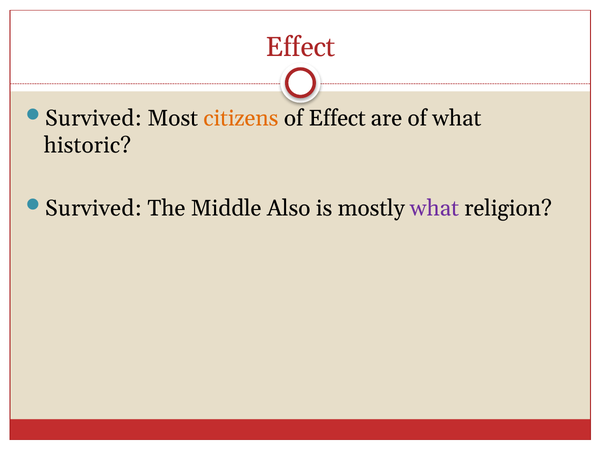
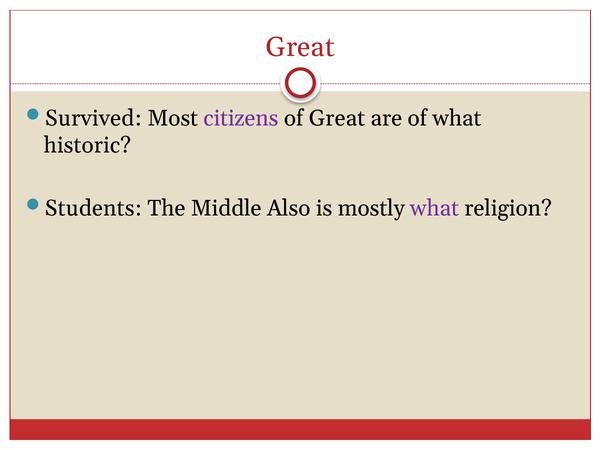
Effect: Effect -> Great (300, 47)
citizens colour: orange -> purple (241, 118)
of Effect: Effect -> Great (337, 118)
Survived: Survived -> Students (93, 209)
